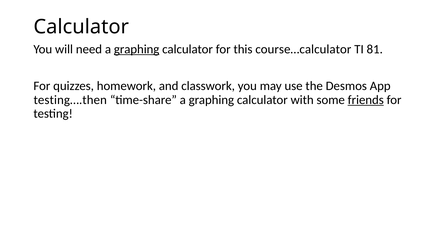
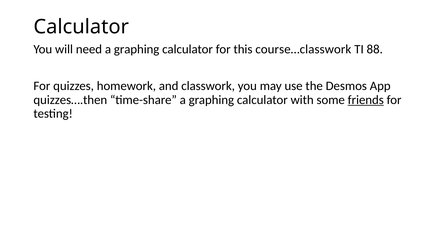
graphing underline: present -> none (137, 49)
course…calculator: course…calculator -> course…classwork (303, 49)
81: 81 -> 88 (375, 49)
testing….then: testing….then -> quizzes….then (70, 100)
